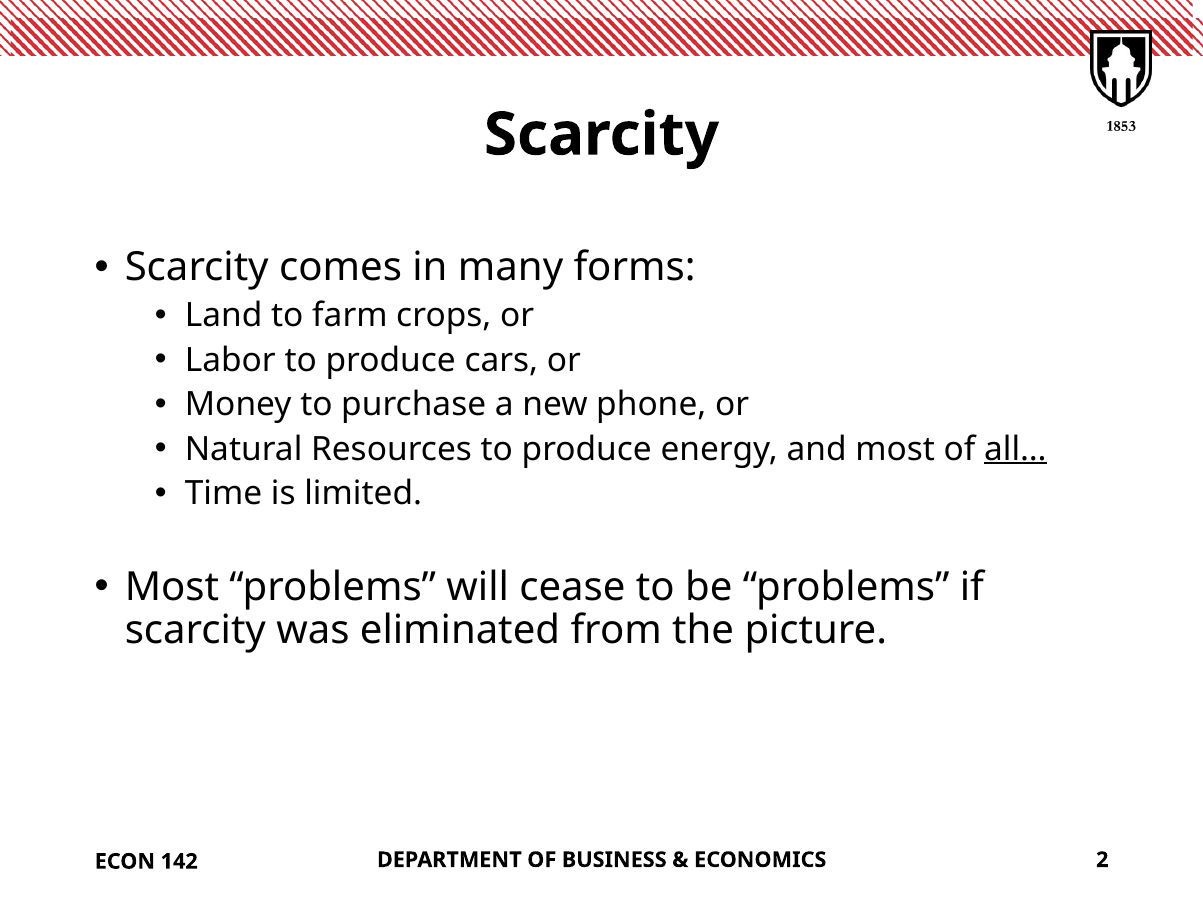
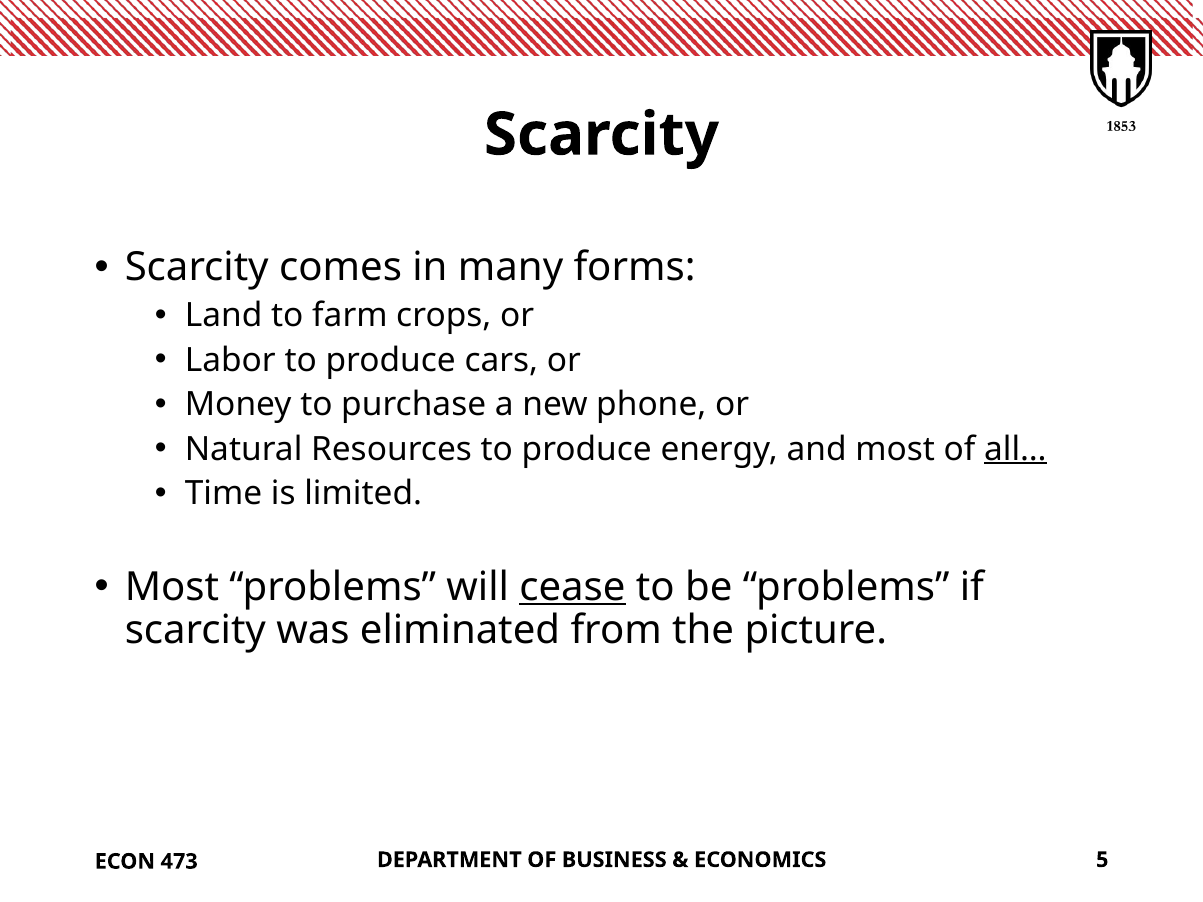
cease underline: none -> present (572, 587)
2: 2 -> 5 (1102, 860)
142: 142 -> 473 (179, 862)
